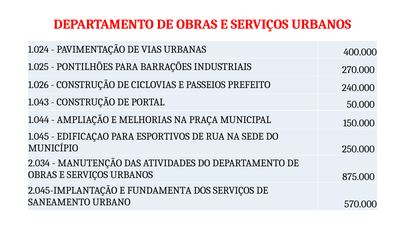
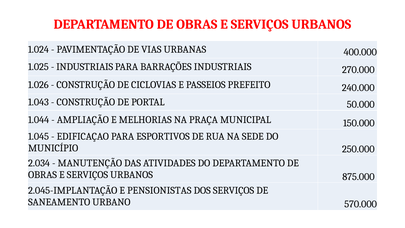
PONTILHÕES: PONTILHÕES -> INDUSTRIAIS (85, 67)
FUNDAMENTA: FUNDAMENTA -> PENSIONISTAS (159, 190)
